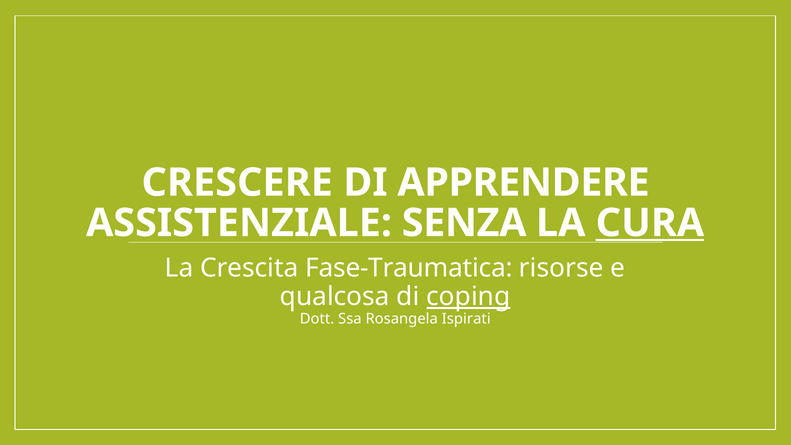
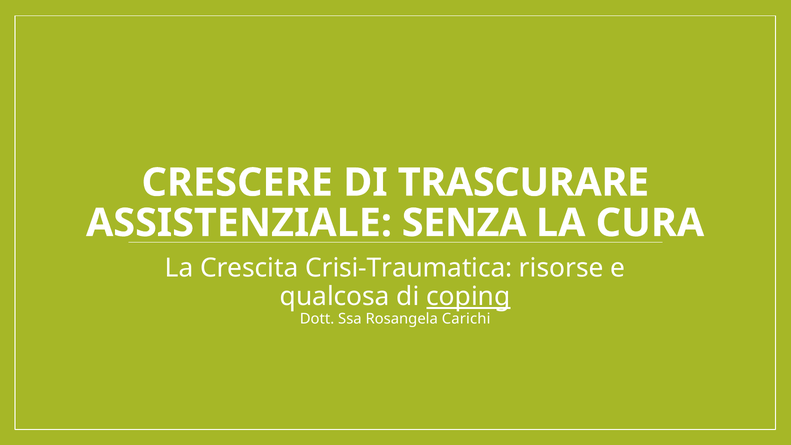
APPRENDERE: APPRENDERE -> TRASCURARE (523, 183)
CURA underline: present -> none (650, 223)
Fase-Traumatica: Fase-Traumatica -> Crisi-Traumatica (409, 268)
Ispirati: Ispirati -> Carichi (466, 319)
